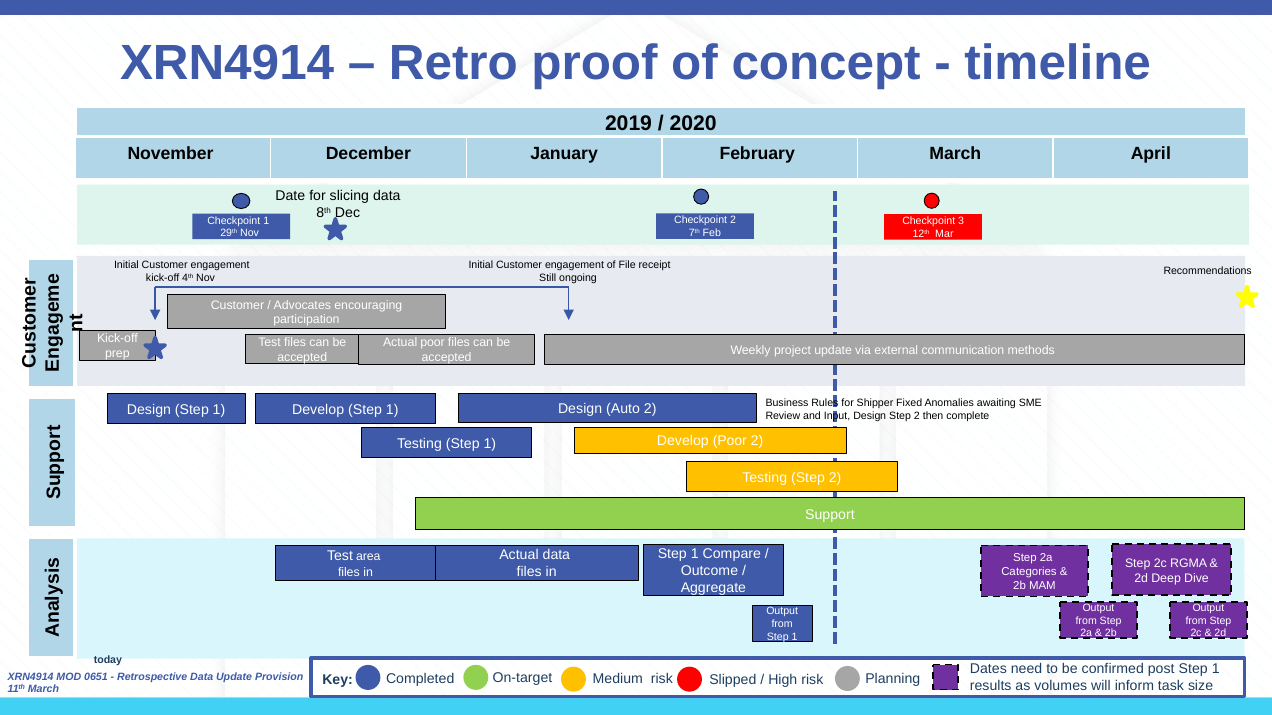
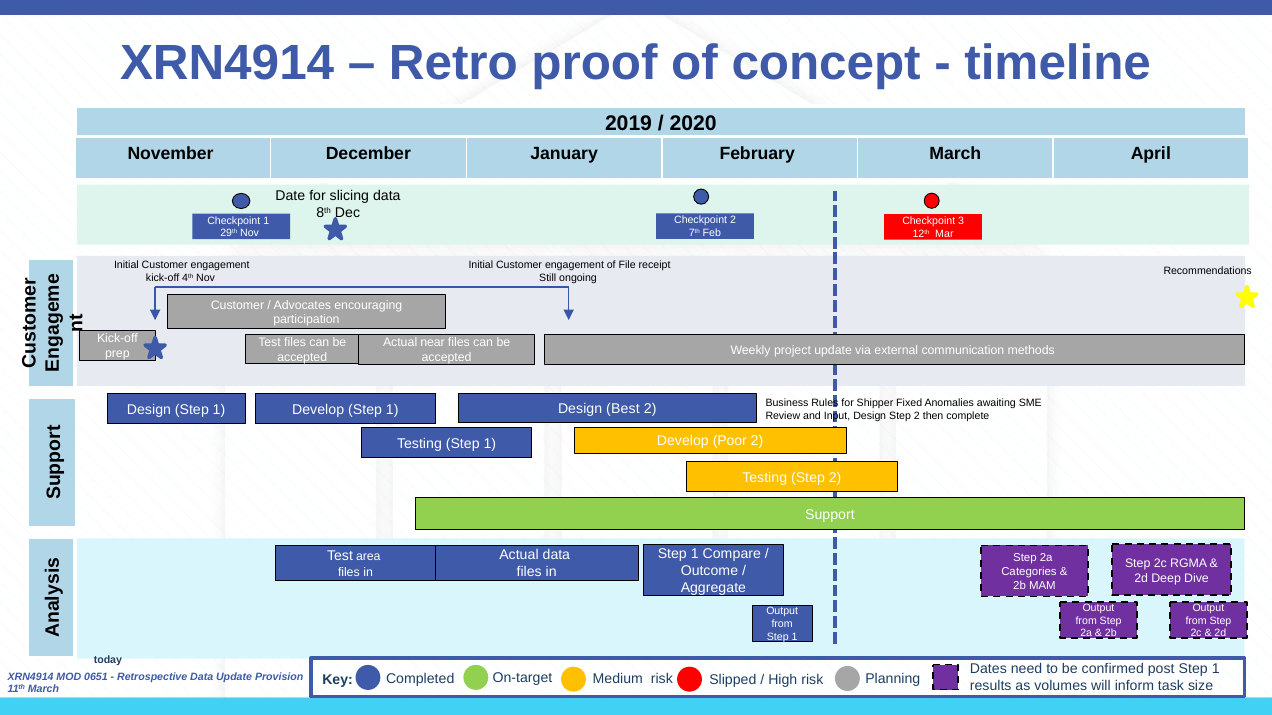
Actual poor: poor -> near (433, 343)
Auto: Auto -> Best (623, 409)
